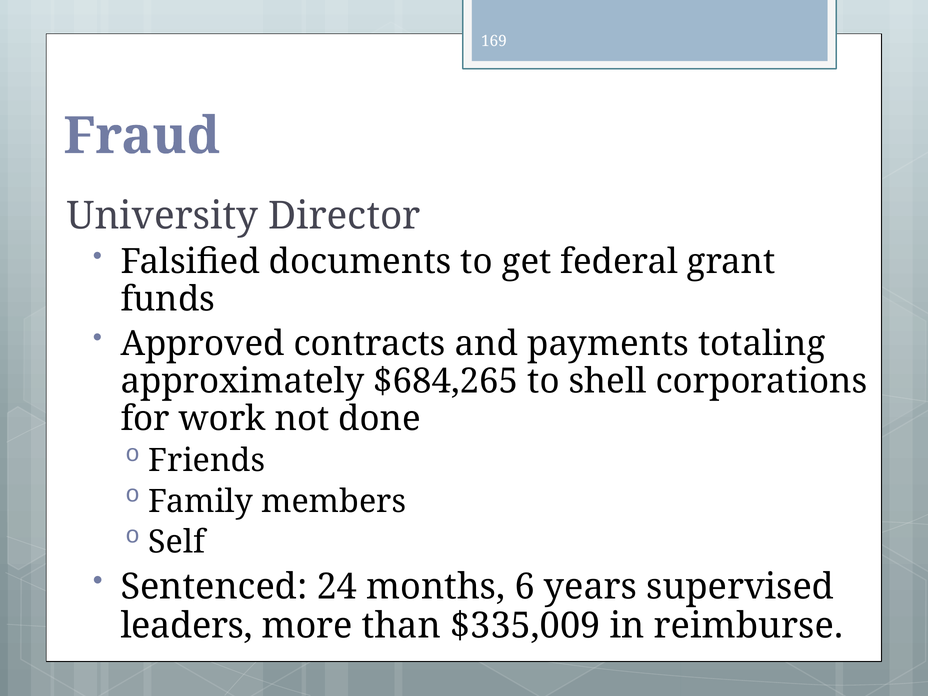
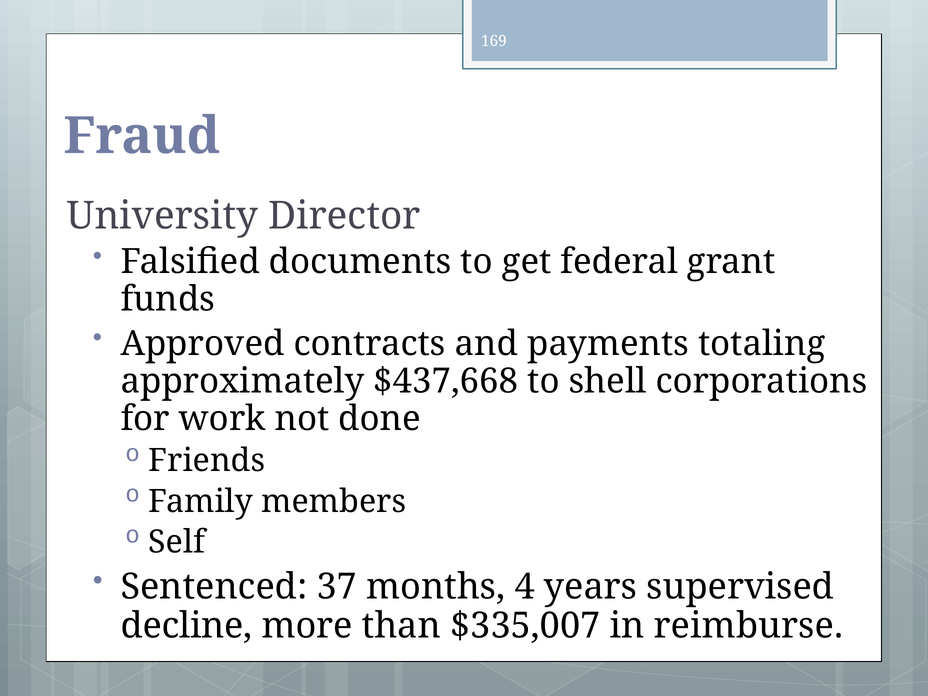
$684,265: $684,265 -> $437,668 (446, 381)
24: 24 -> 37 (337, 587)
6: 6 -> 4 (525, 587)
leaders: leaders -> decline (187, 626)
$335,009: $335,009 -> $335,007 (525, 626)
